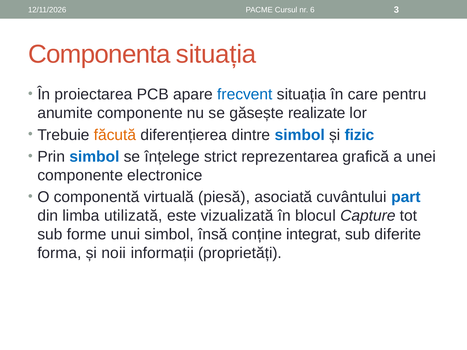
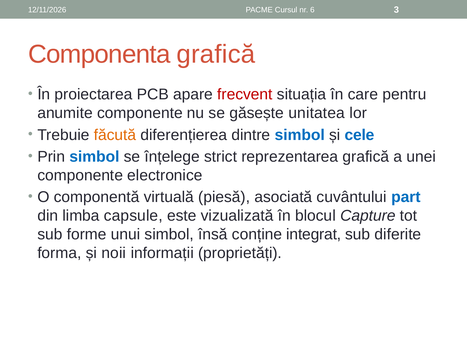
Componenta situația: situația -> grafică (216, 54)
frecvent colour: blue -> red (245, 94)
realizate: realizate -> unitatea (317, 113)
fizic: fizic -> cele (359, 135)
utilizată: utilizată -> capsule (133, 216)
